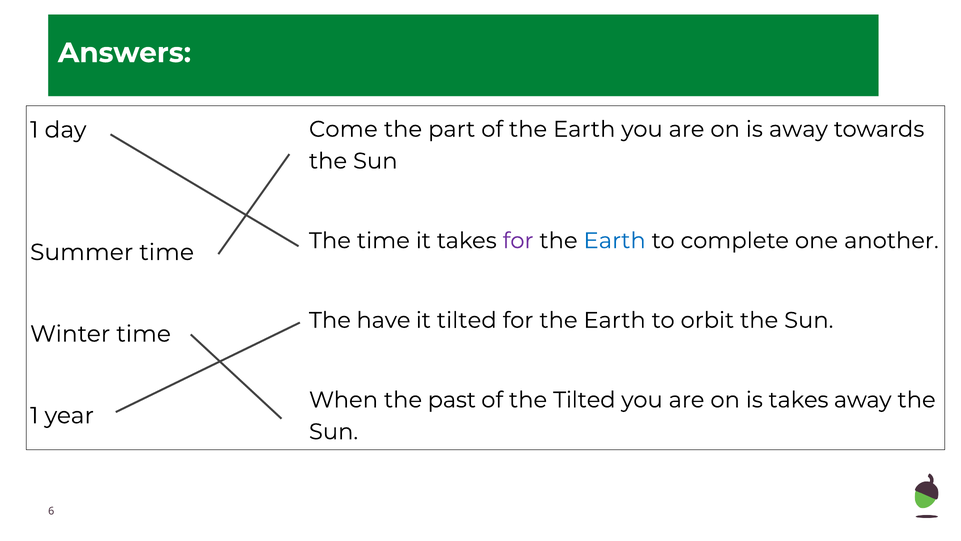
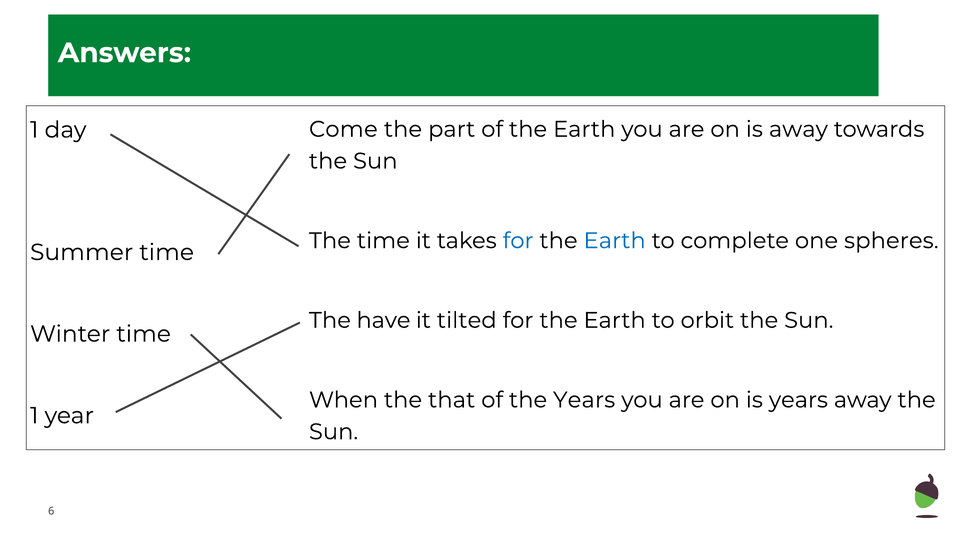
for colour: purple -> blue (518, 241)
another: another -> spheres (891, 241)
past: past -> that (452, 400)
the Tilted: Tilted -> Years (584, 400)
is takes: takes -> years (798, 400)
